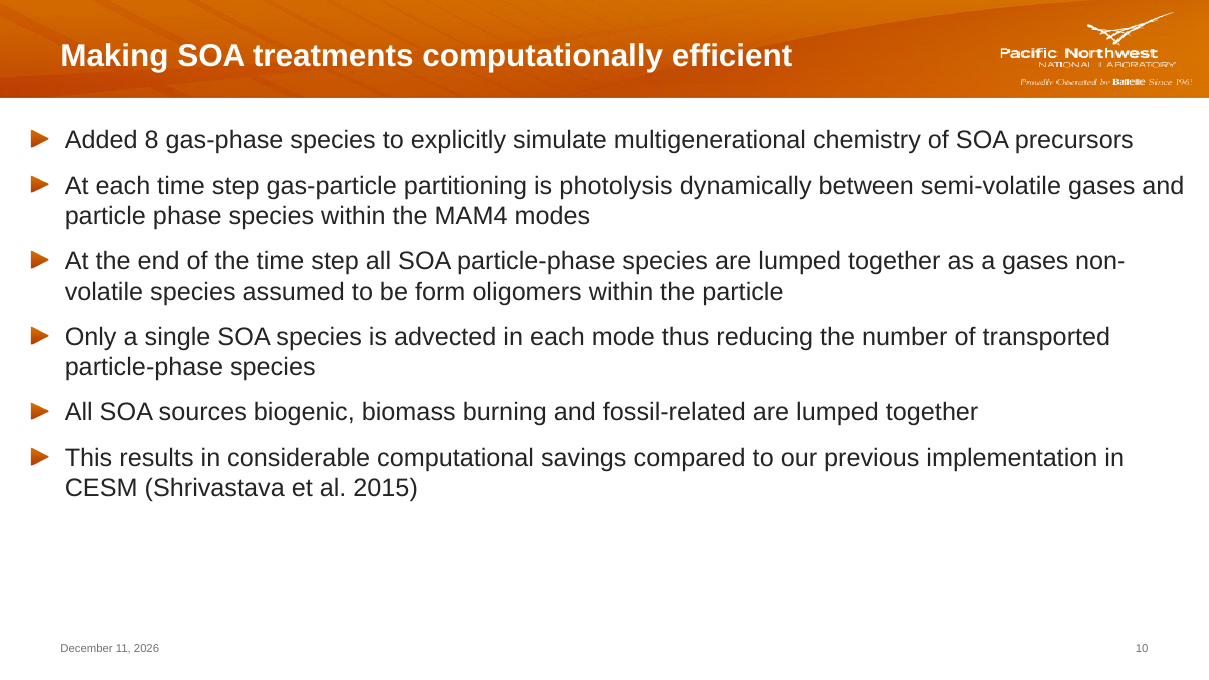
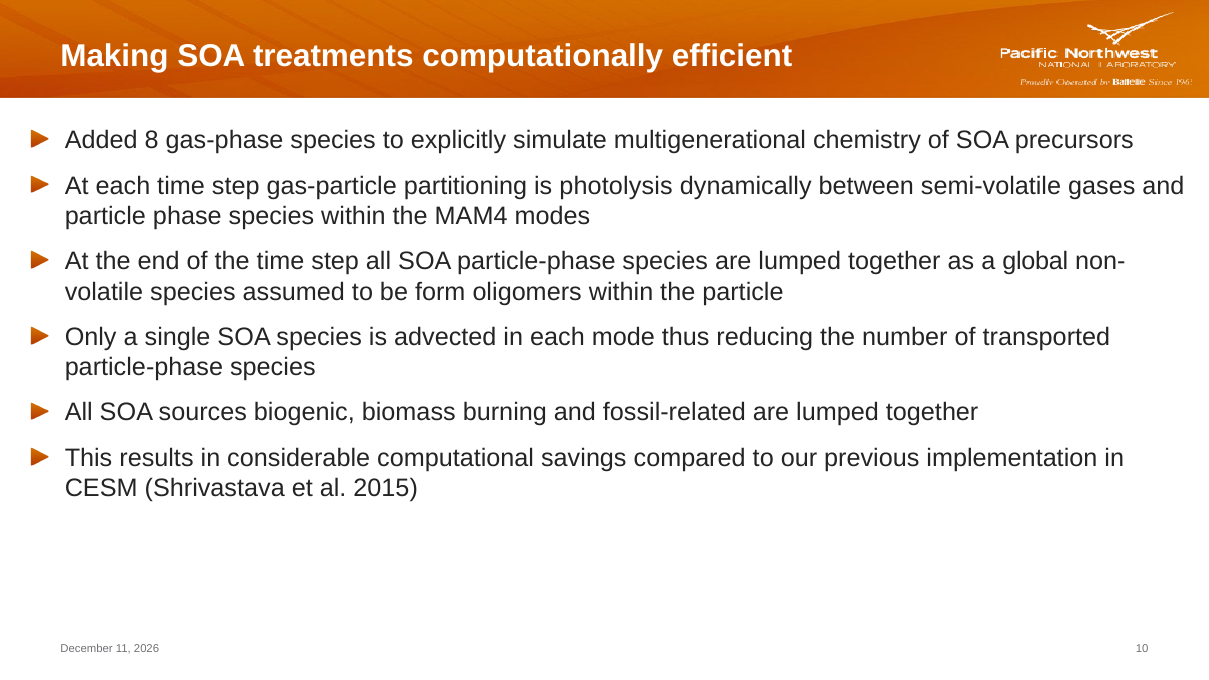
a gases: gases -> global (1035, 261)
